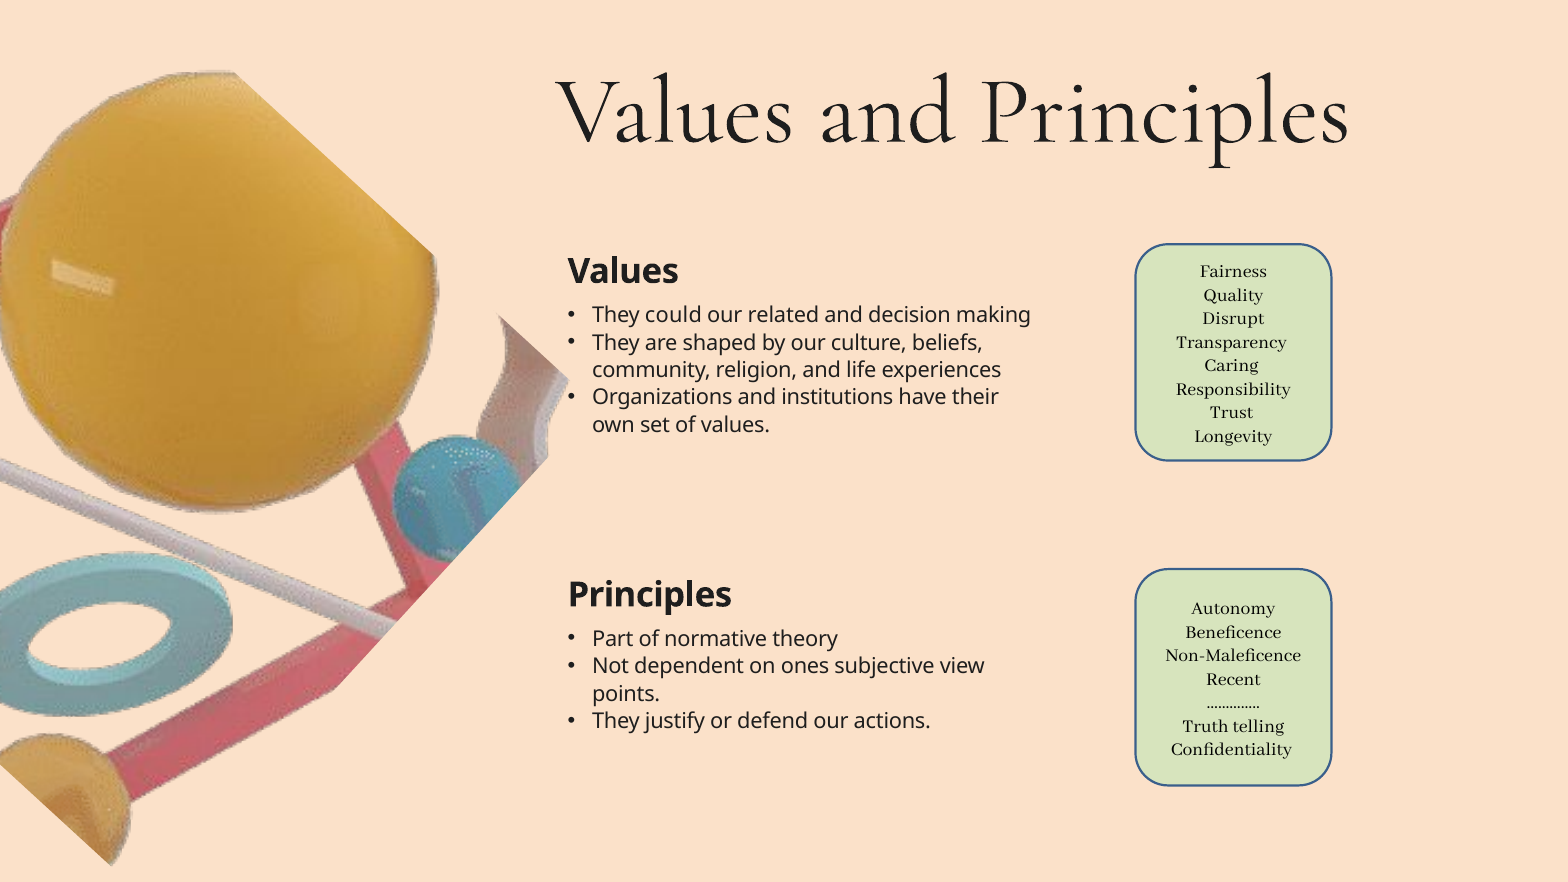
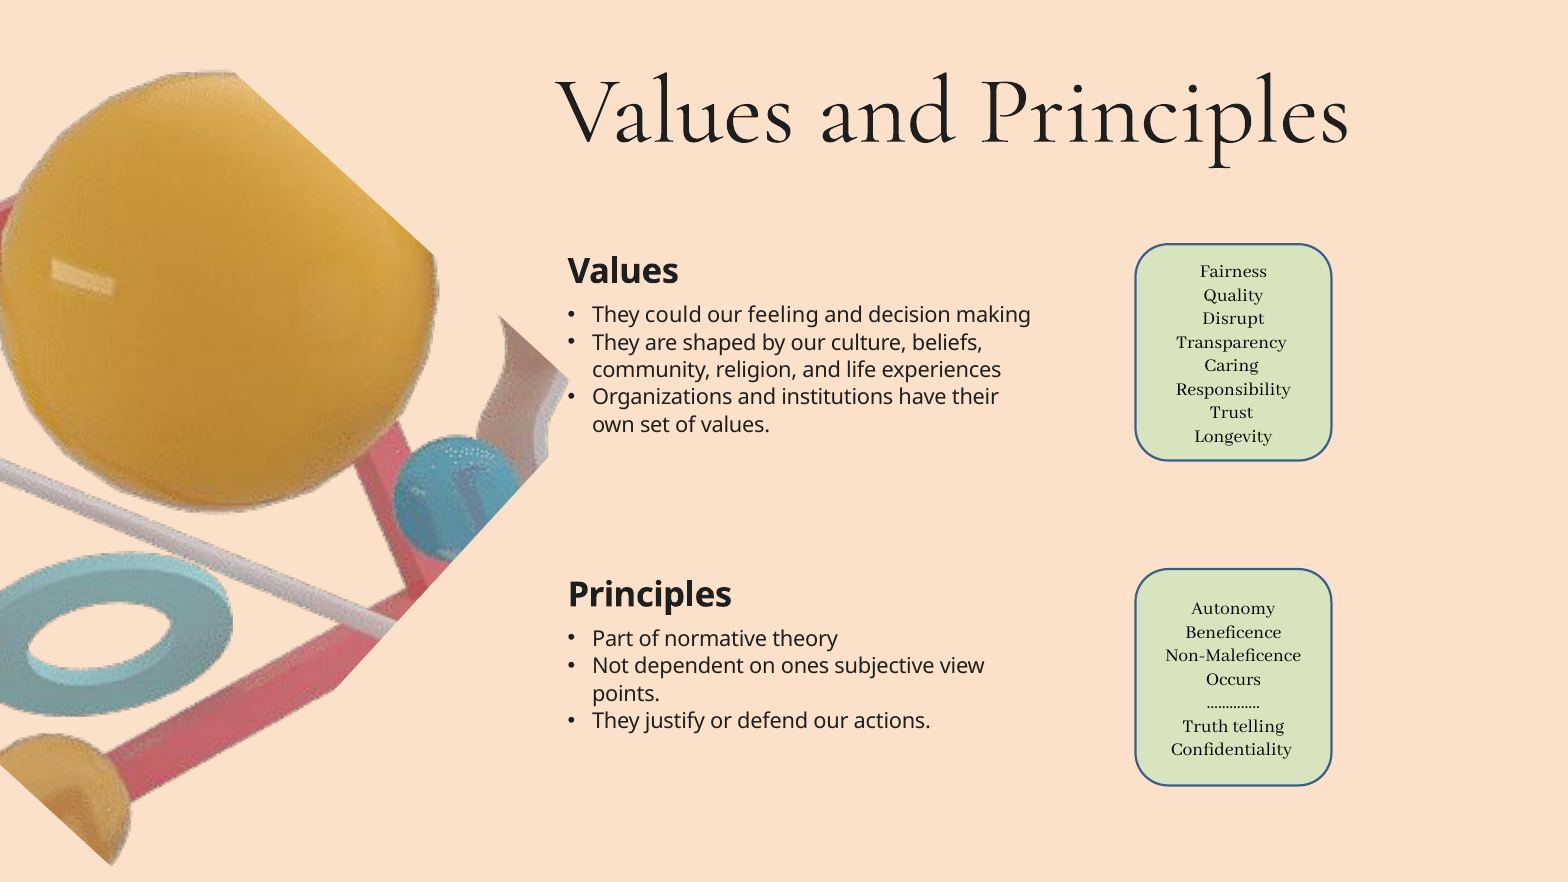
related: related -> feeling (783, 315)
Recent: Recent -> Occurs (1233, 679)
